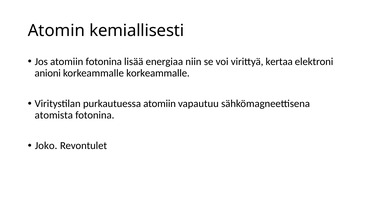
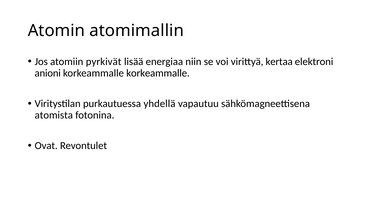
kemiallisesti: kemiallisesti -> atomimallin (137, 31)
atomiin fotonina: fotonina -> pyrkivät (104, 62)
purkautuessa atomiin: atomiin -> yhdellä (159, 104)
Joko: Joko -> Ovat (46, 146)
